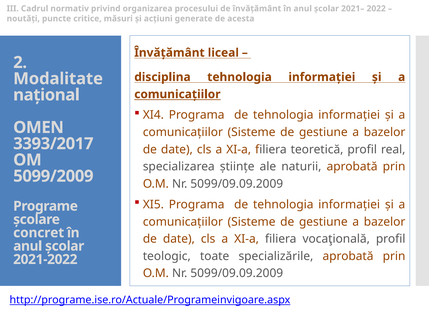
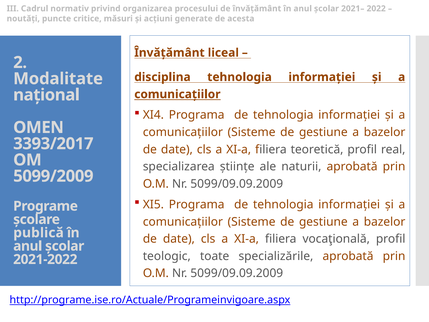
concret: concret -> publică (39, 233)
